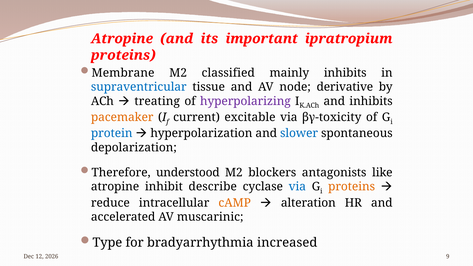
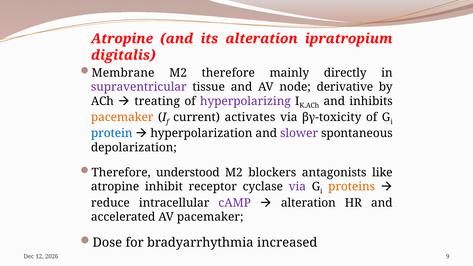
its important: important -> alteration (262, 39)
proteins: proteins -> digitalis (123, 55)
M2 classified: classified -> therefore (228, 73)
mainly inhibits: inhibits -> directly (345, 73)
supraventricular colour: blue -> purple (139, 87)
excitable: excitable -> activates (250, 117)
slower colour: blue -> purple (299, 133)
describe: describe -> receptor (213, 187)
via colour: blue -> purple (297, 187)
cAMP colour: orange -> purple (235, 203)
AV muscarinic: muscarinic -> pacemaker (210, 217)
Type: Type -> Dose (107, 243)
